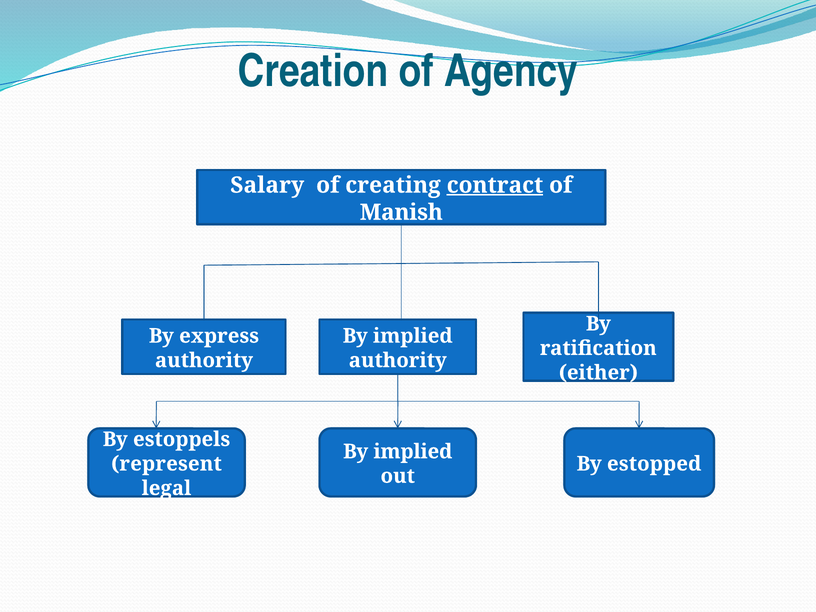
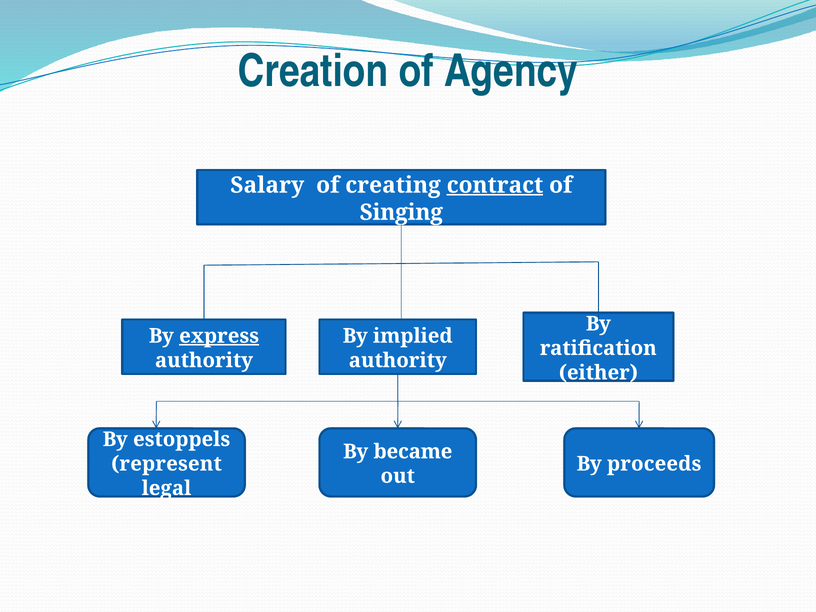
Manish: Manish -> Singing (401, 212)
express underline: none -> present (219, 336)
implied: implied -> became (413, 452)
estopped: estopped -> proceeds (654, 464)
